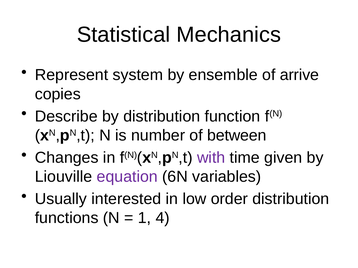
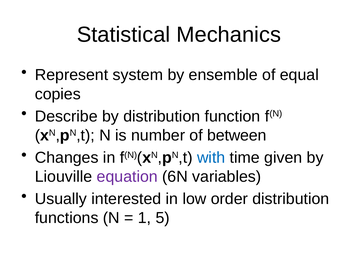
arrive: arrive -> equal (299, 75)
with colour: purple -> blue (211, 158)
4: 4 -> 5 (163, 218)
